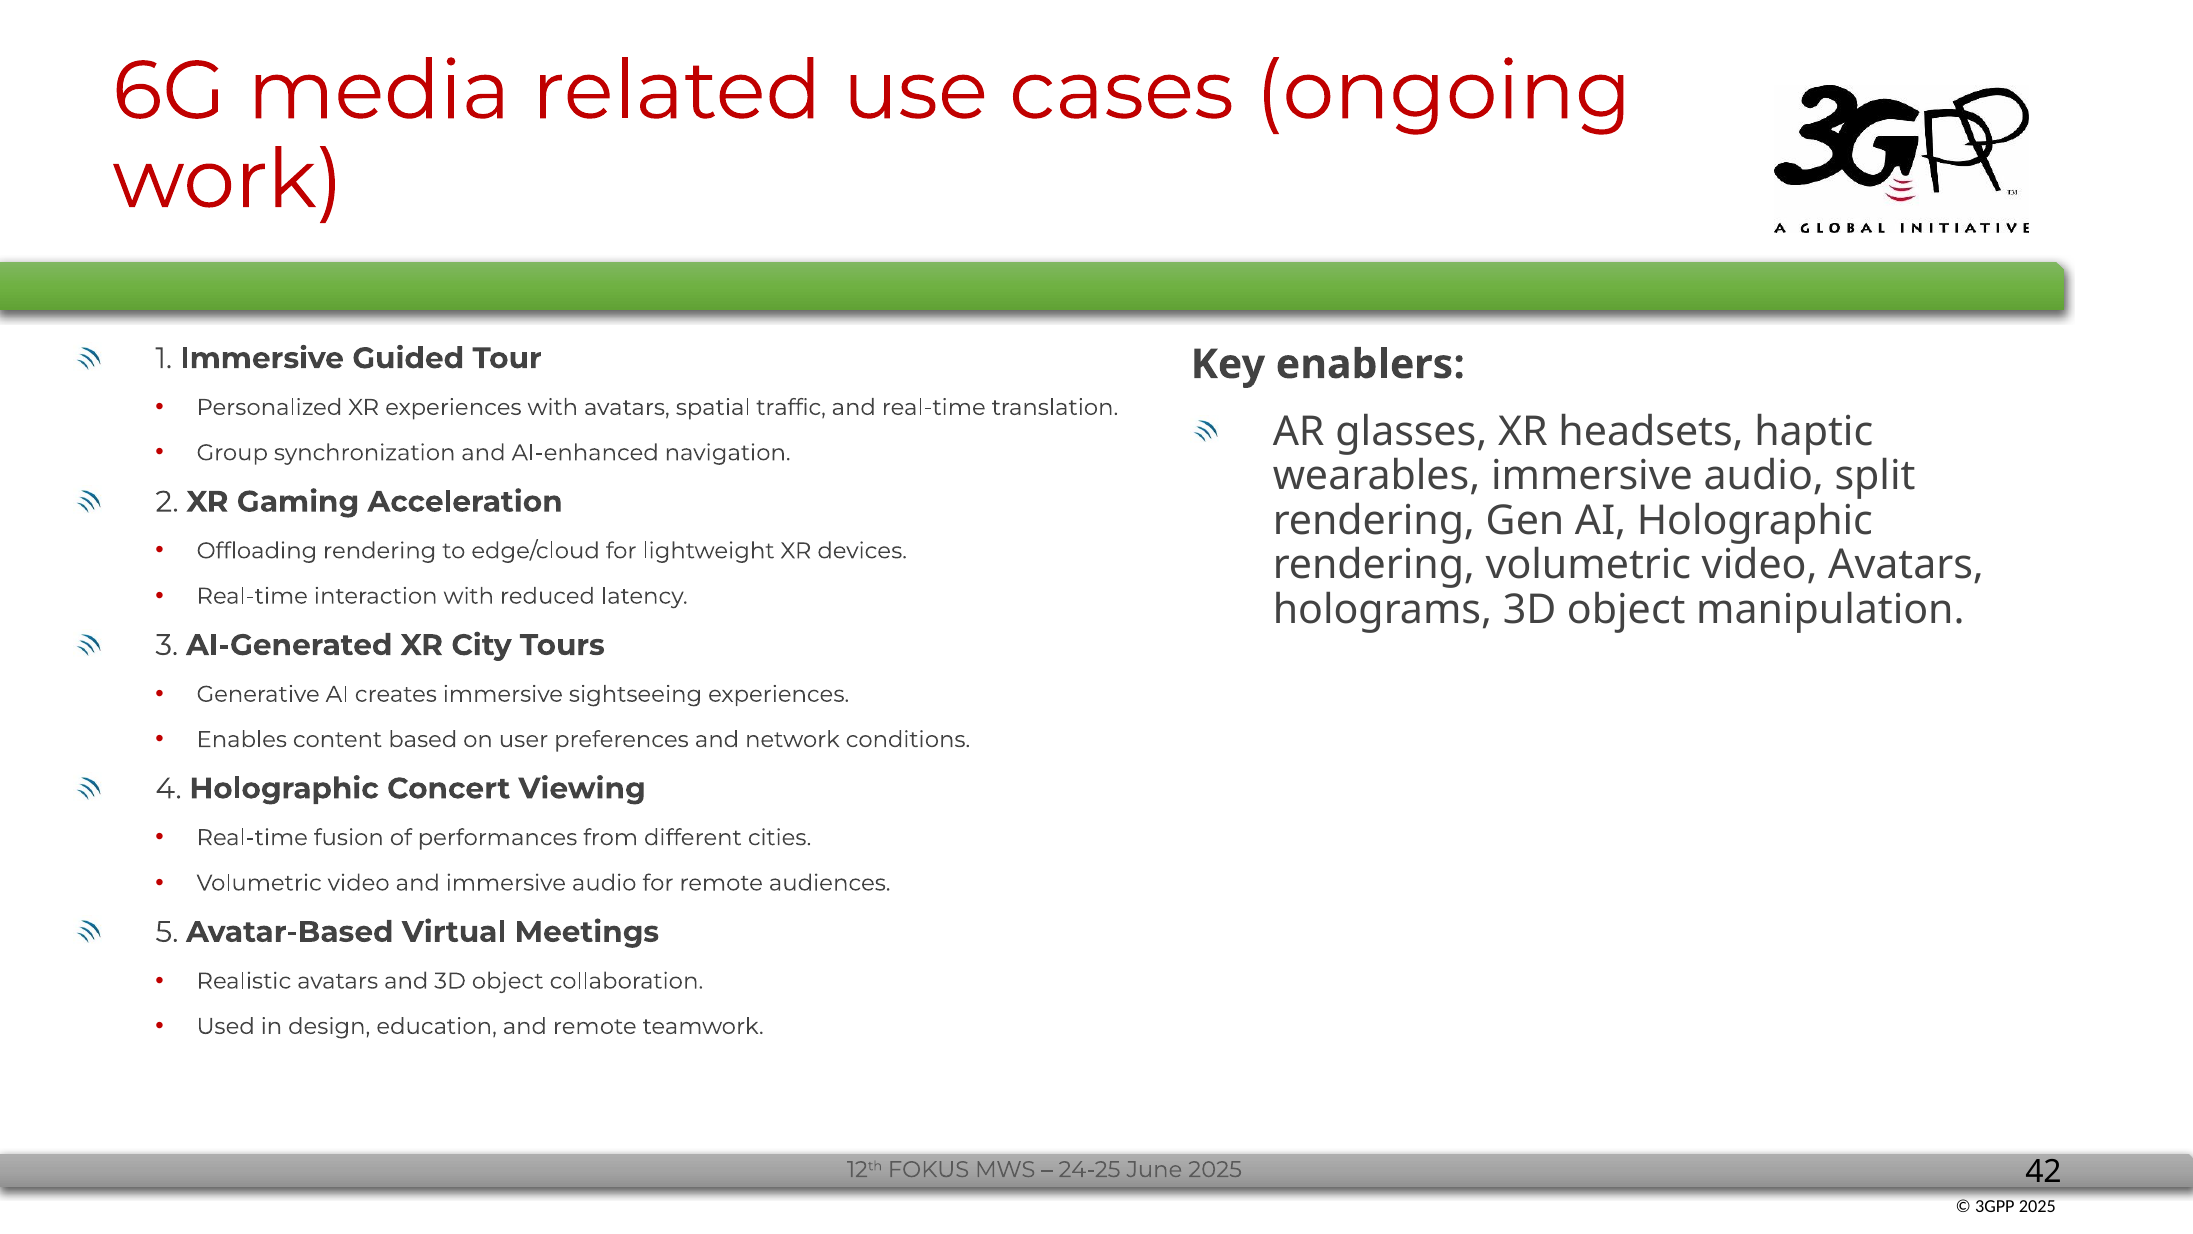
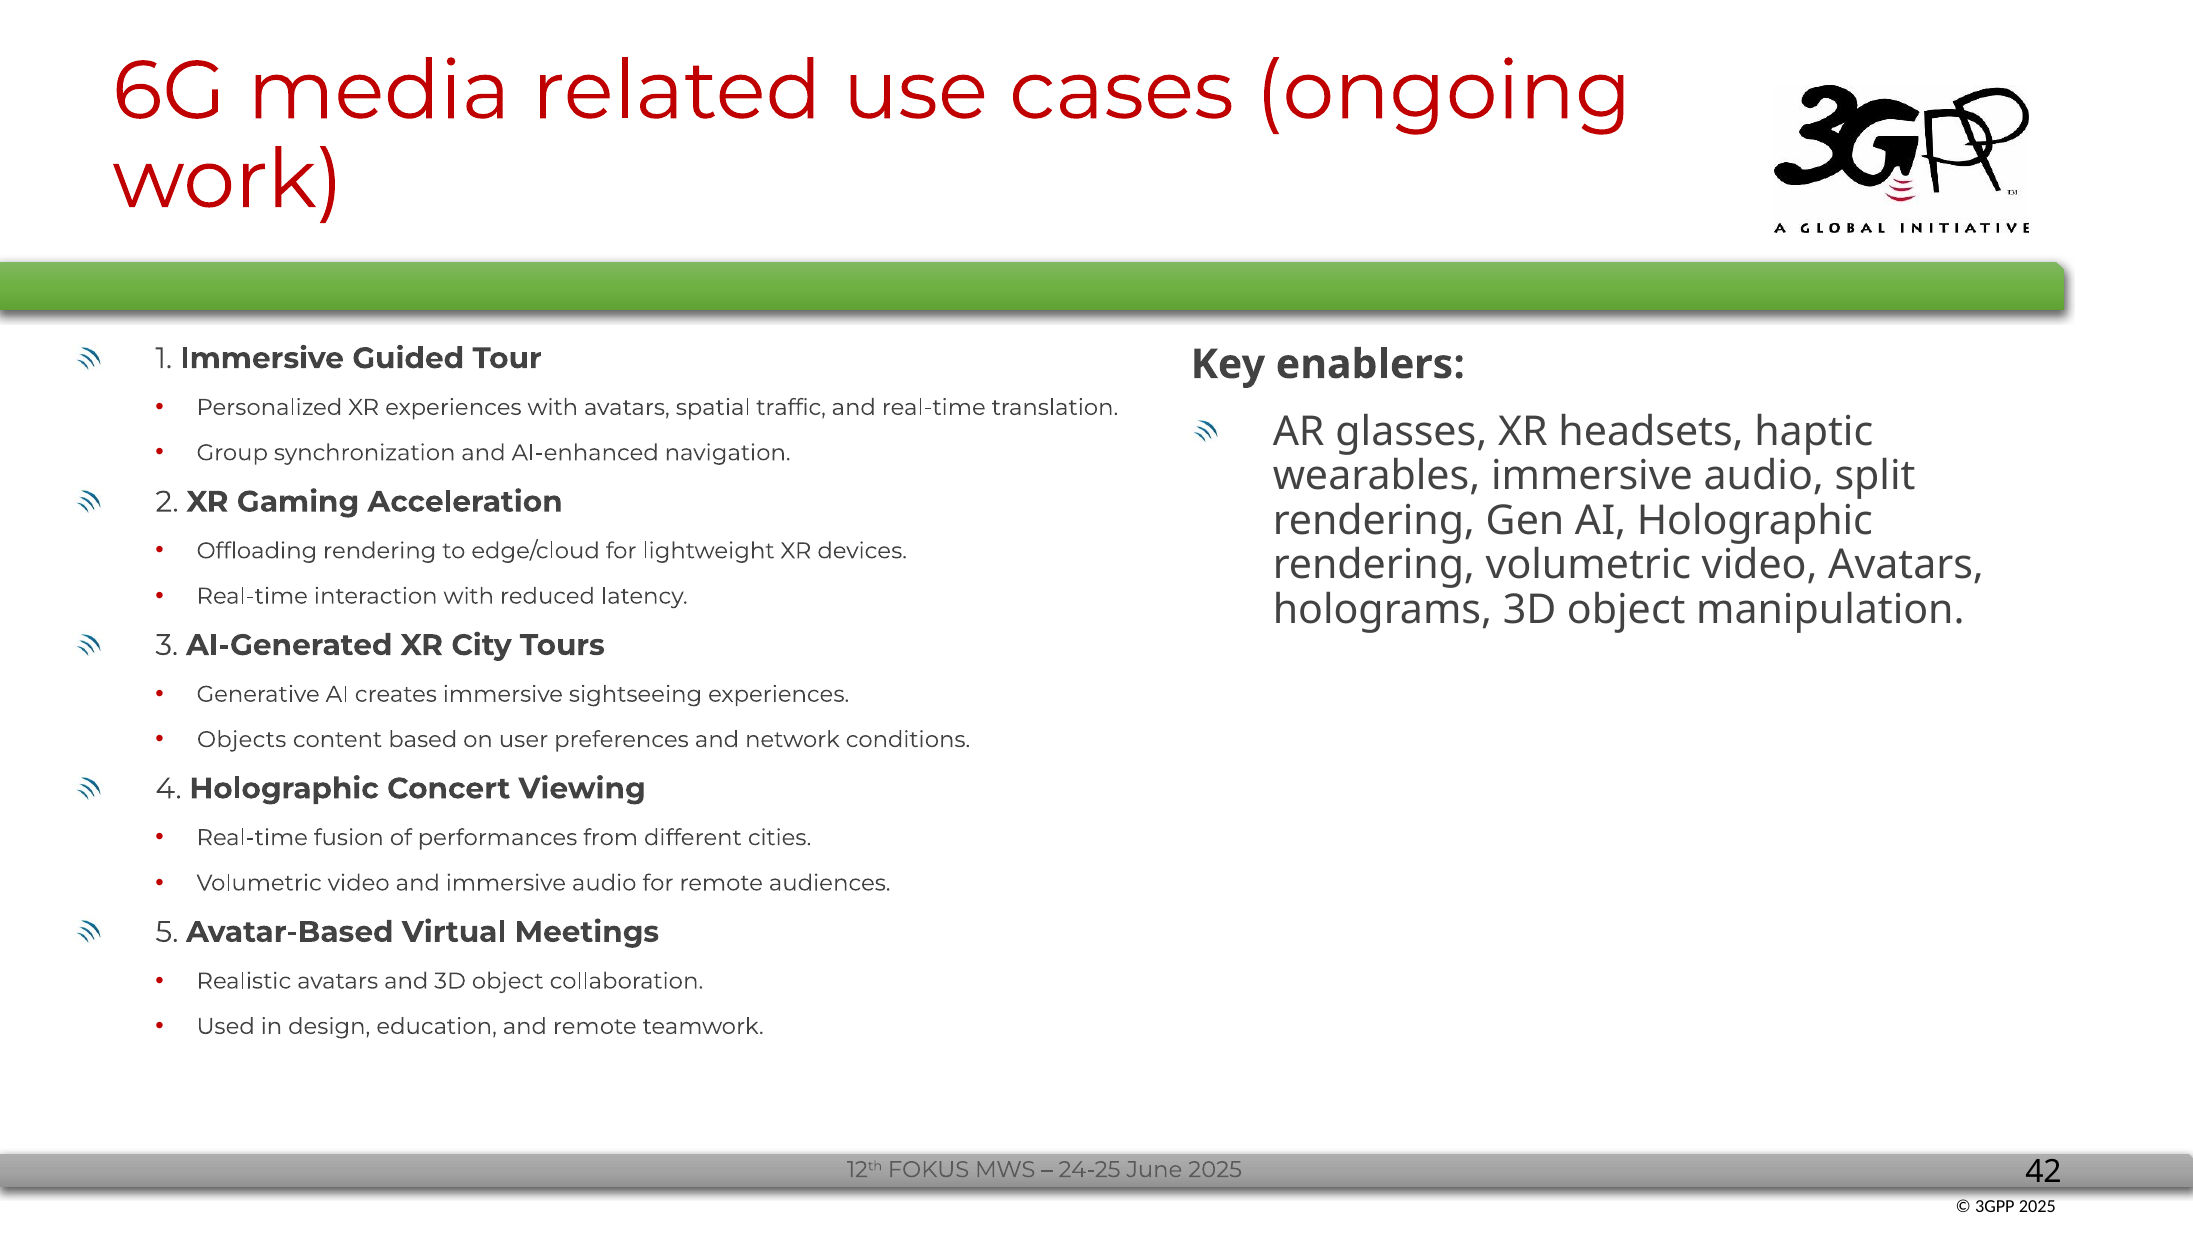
Enables: Enables -> Objects (242, 739)
